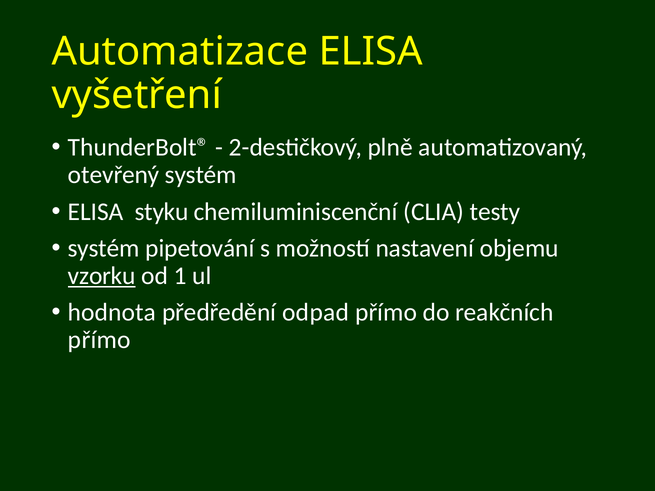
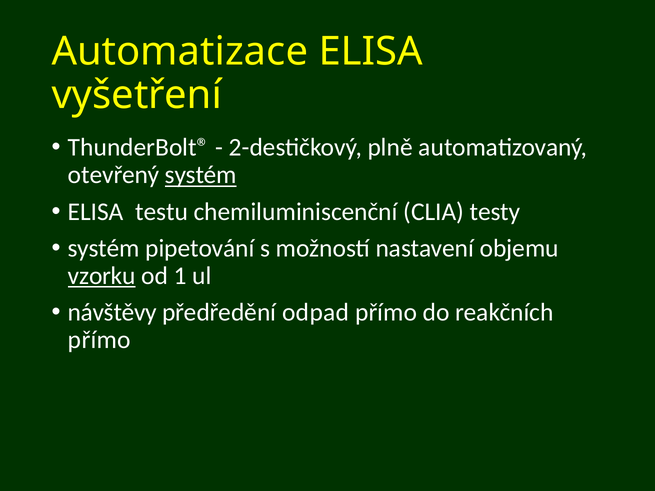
systém underline: none -> present (201, 175)
styku: styku -> testu (162, 212)
hodnota: hodnota -> návštěvy (112, 313)
